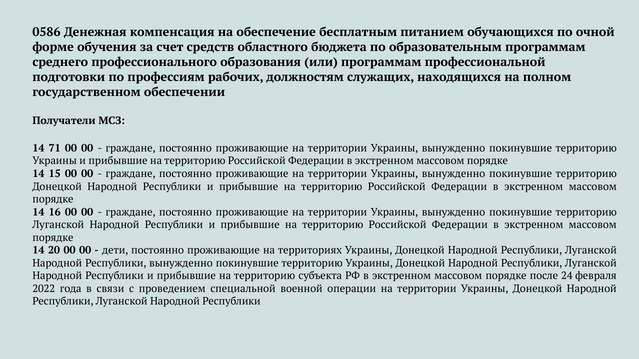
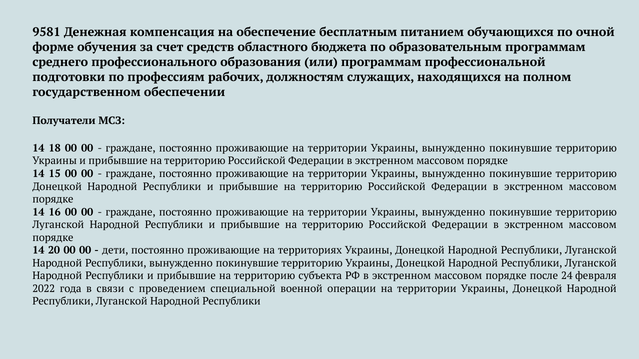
0586: 0586 -> 9581 (46, 32)
71: 71 -> 18 (55, 148)
